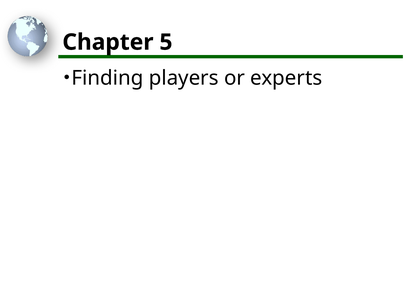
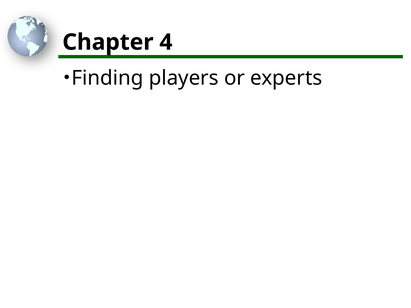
5: 5 -> 4 (166, 42)
